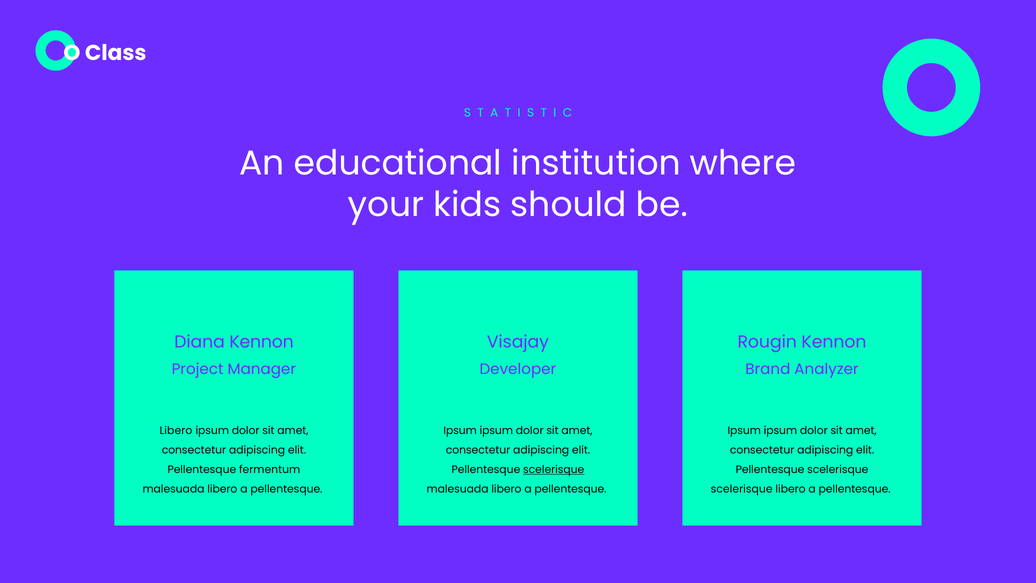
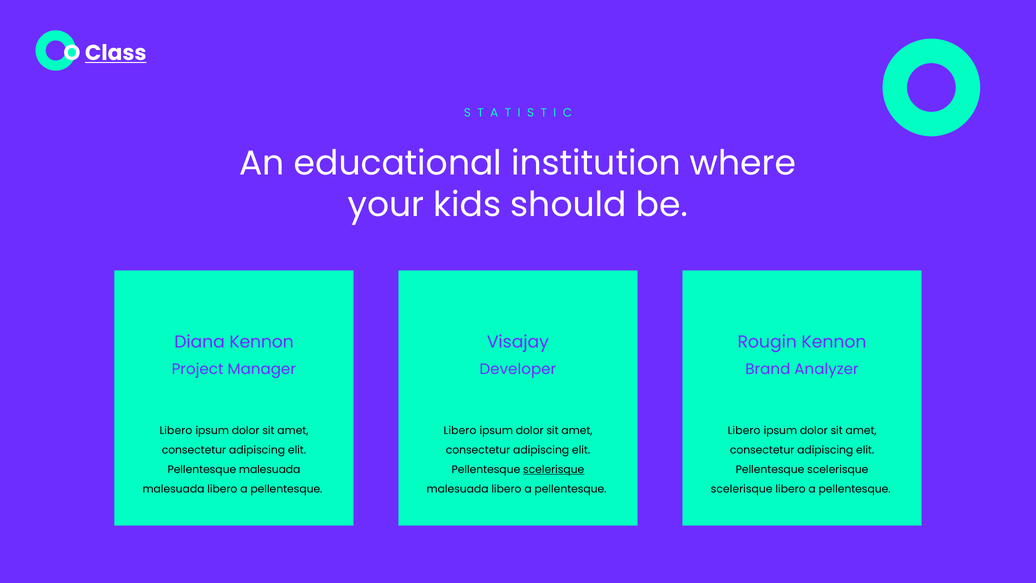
Class underline: none -> present (116, 53)
Ipsum: Ipsum -> Libero (460, 430)
Ipsum: Ipsum -> Libero (744, 430)
Pellentesque fermentum: fermentum -> malesuada (270, 469)
